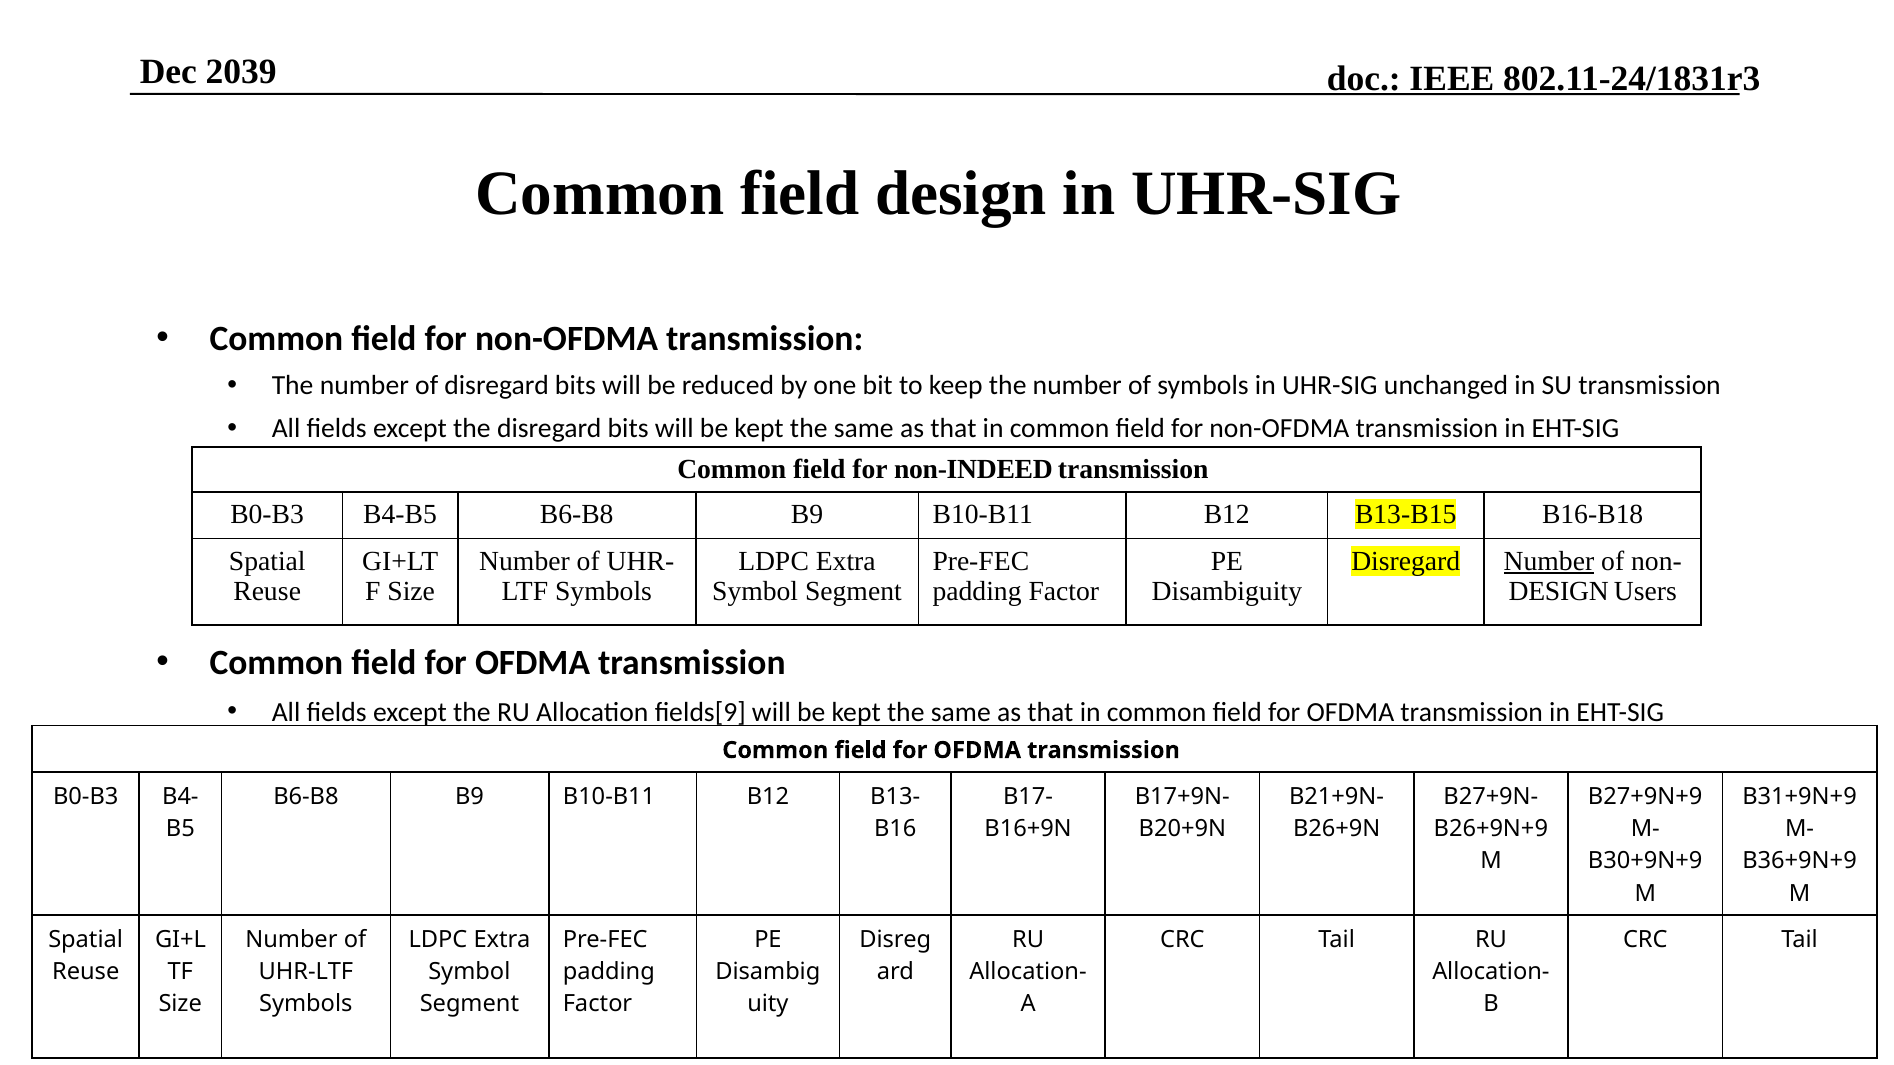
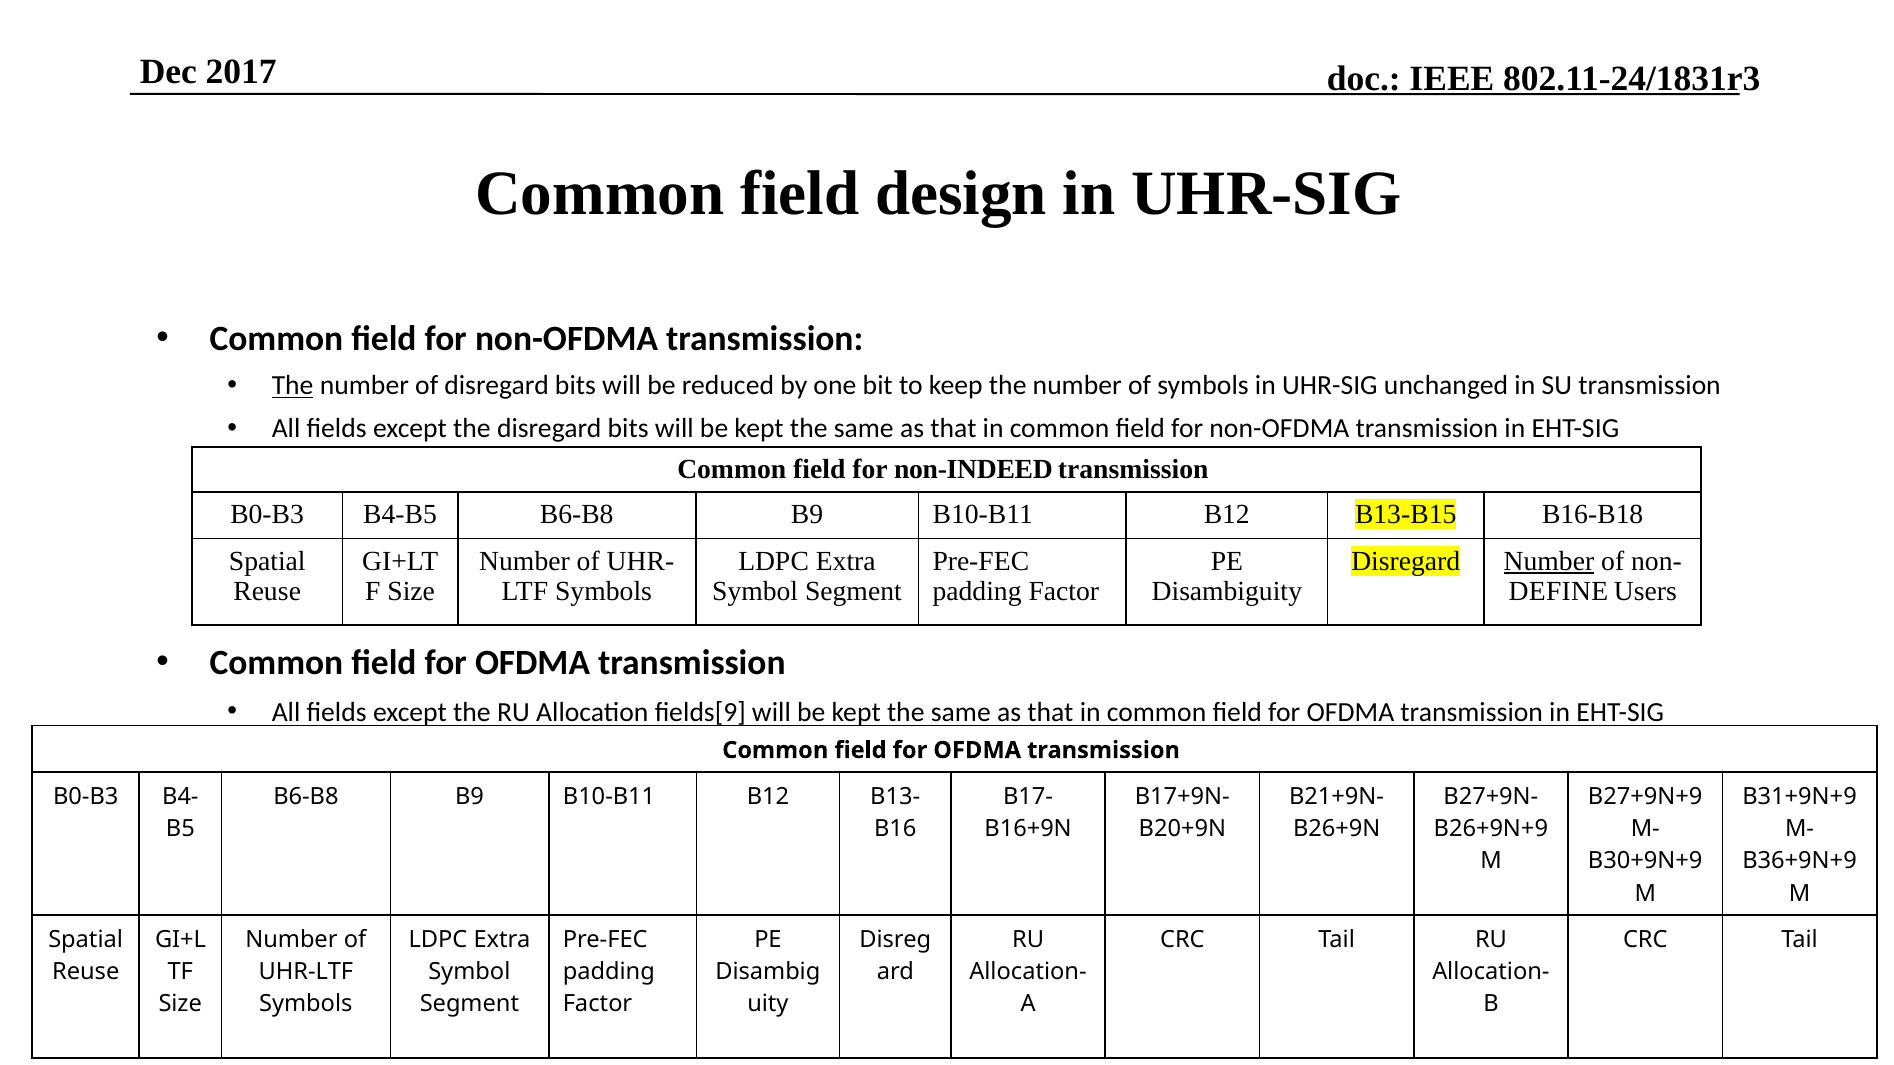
2039: 2039 -> 2017 (241, 72)
The underline: none -> present (293, 386)
DESIGN: DESIGN -> DEFINE (1558, 592)
